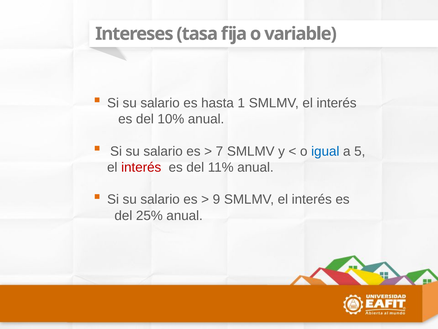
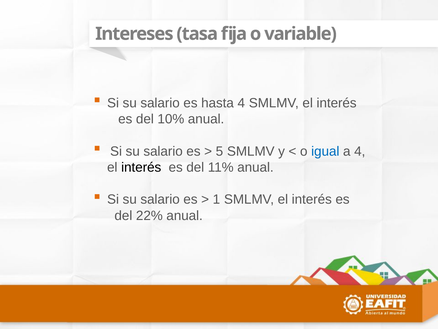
hasta 1: 1 -> 4 (241, 103)
7: 7 -> 5 (219, 151)
a 5: 5 -> 4 (360, 151)
interés colour: red -> black (141, 167)
9: 9 -> 1 (216, 199)
25%: 25% -> 22% (149, 215)
